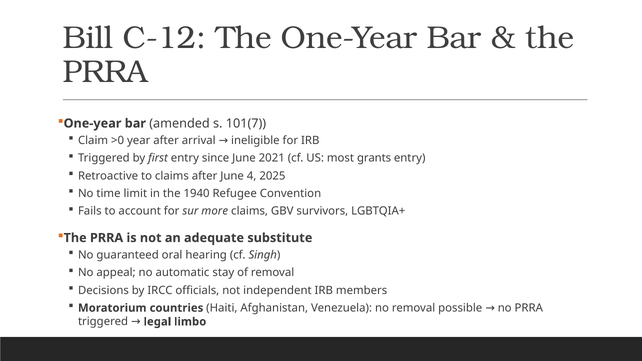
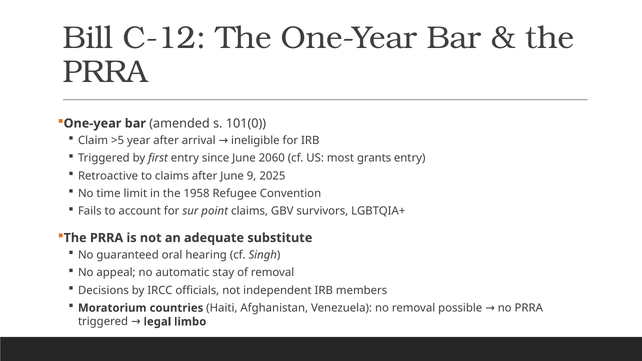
101(7: 101(7 -> 101(0 (246, 123)
>0: >0 -> >5 (118, 140)
2021: 2021 -> 2060 (272, 158)
4: 4 -> 9 (252, 176)
1940: 1940 -> 1958 (197, 194)
more: more -> point (215, 211)
